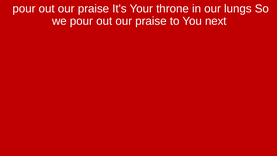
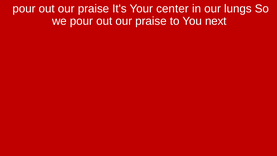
throne: throne -> center (172, 9)
